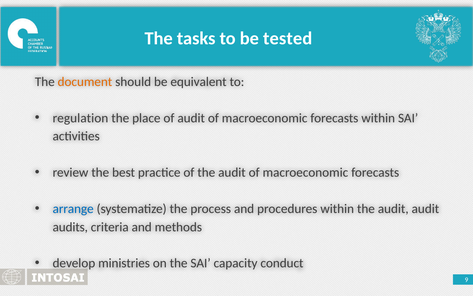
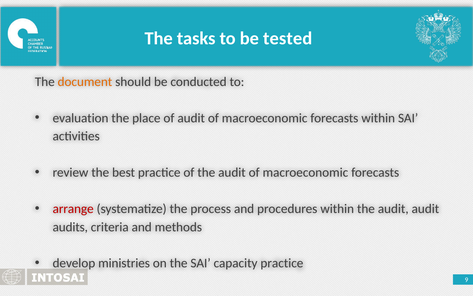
equivalent: equivalent -> conducted (199, 82)
regulation: regulation -> evaluation (81, 118)
arrange colour: blue -> red (73, 209)
capacity conduct: conduct -> practice (282, 263)
